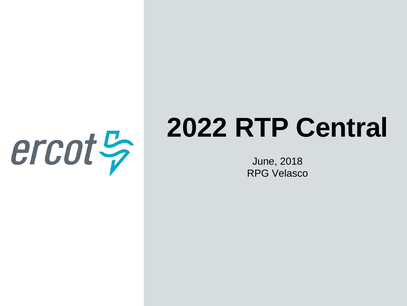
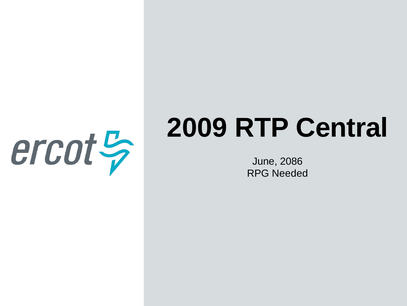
2022: 2022 -> 2009 (197, 128)
2018: 2018 -> 2086 (291, 161)
Velasco: Velasco -> Needed (290, 173)
